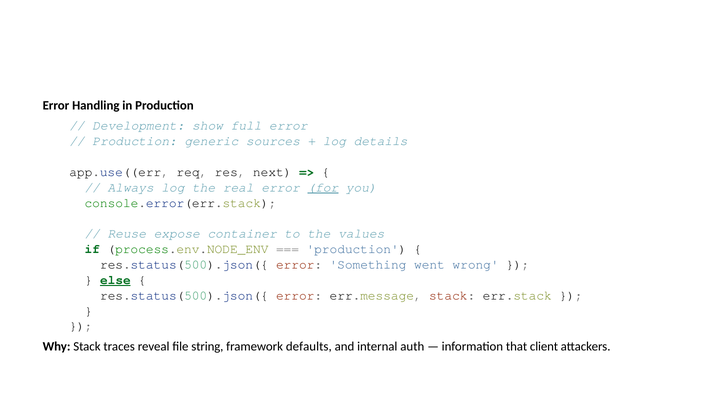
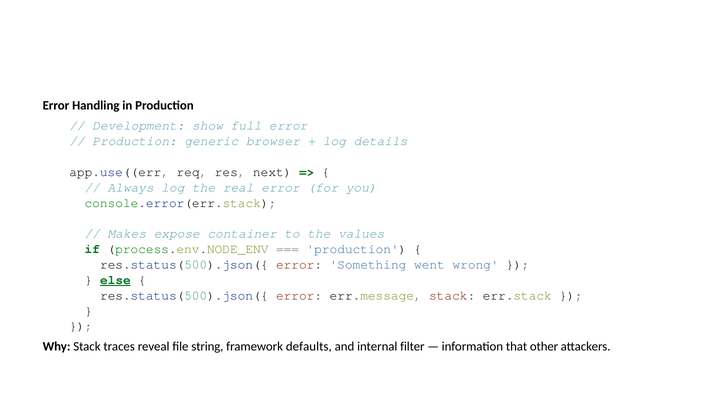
sources: sources -> browser (273, 141)
for underline: present -> none (323, 187)
Reuse: Reuse -> Makes (127, 234)
auth: auth -> filter (412, 346)
client: client -> other (544, 346)
